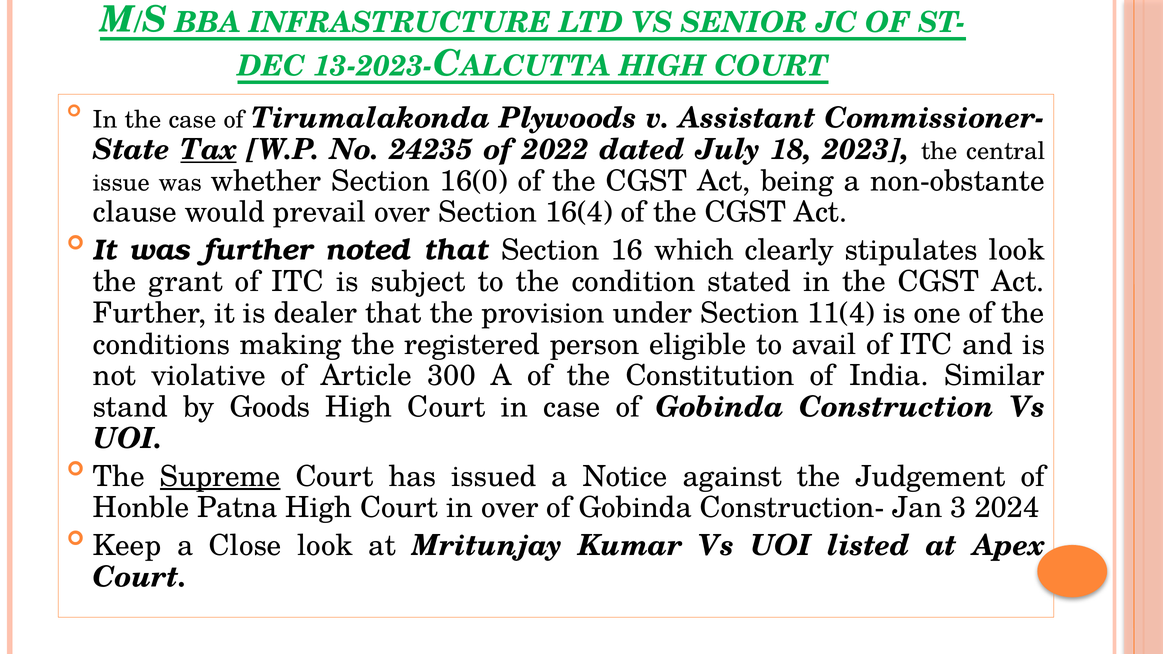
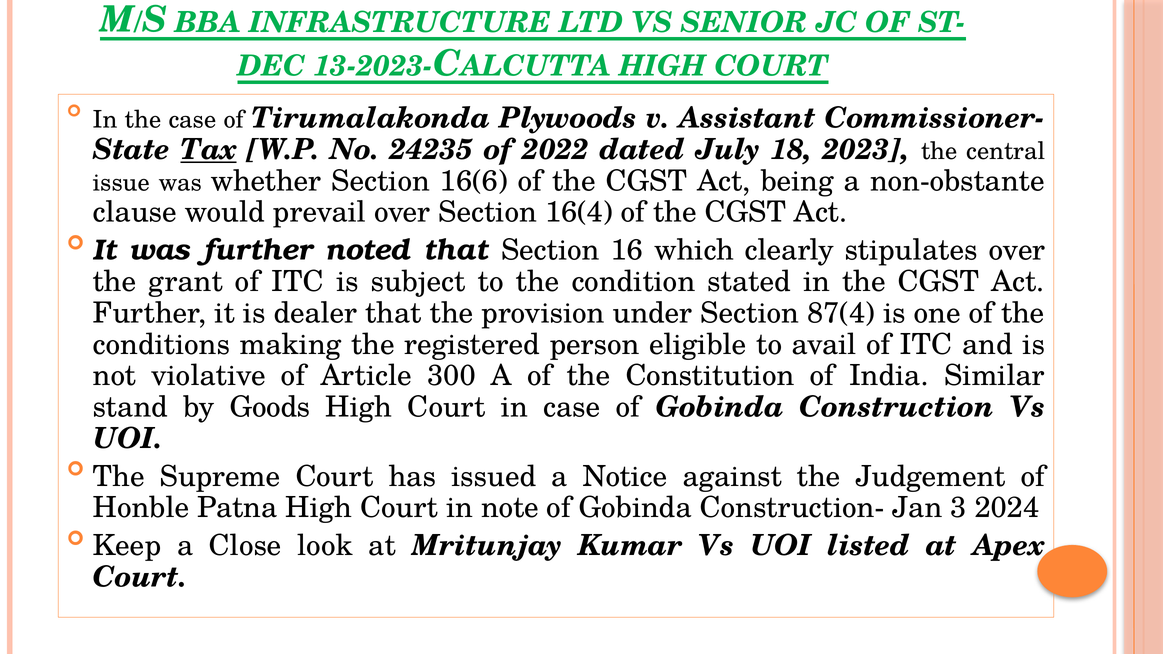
16(0: 16(0 -> 16(6 (474, 181)
stipulates look: look -> over (1017, 250)
11(4: 11(4 -> 87(4 (841, 313)
Supreme underline: present -> none (220, 477)
in over: over -> note (510, 508)
